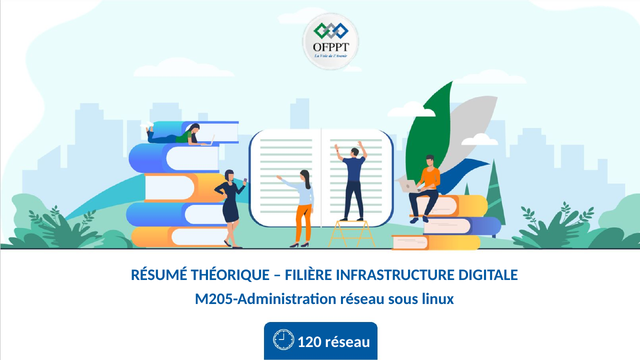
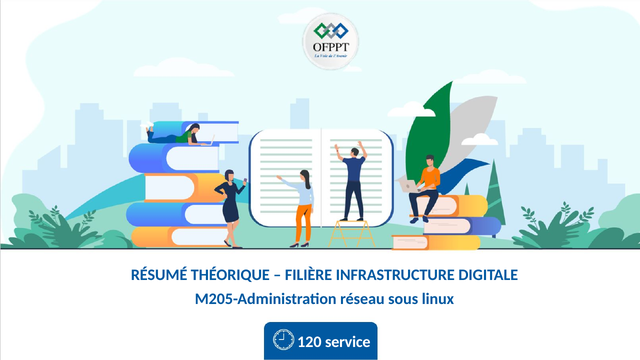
120 réseau: réseau -> service (348, 342)
